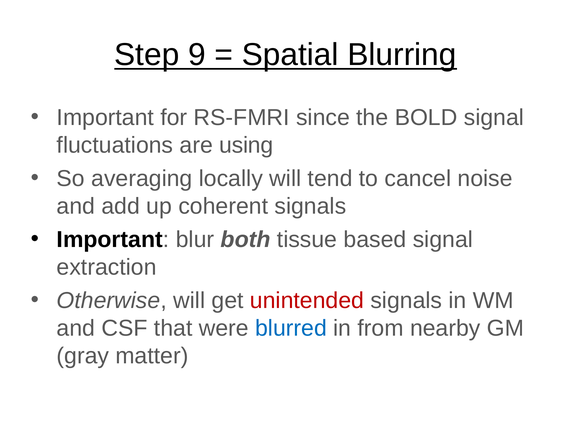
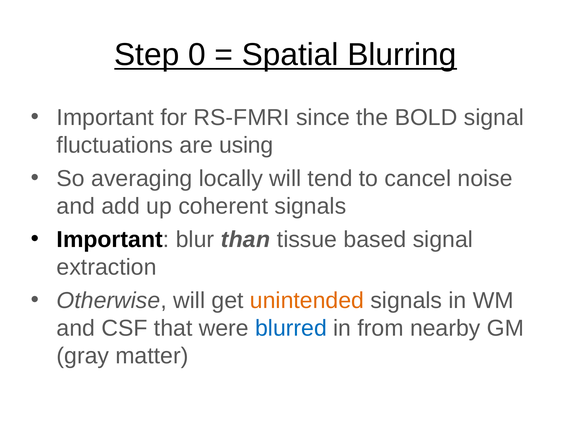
9: 9 -> 0 (197, 55)
both: both -> than (245, 240)
unintended colour: red -> orange (307, 301)
